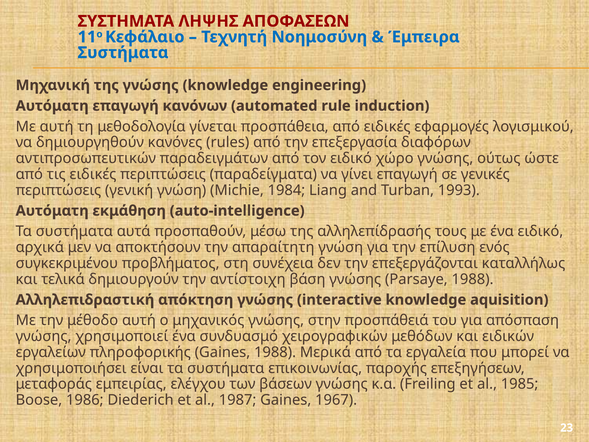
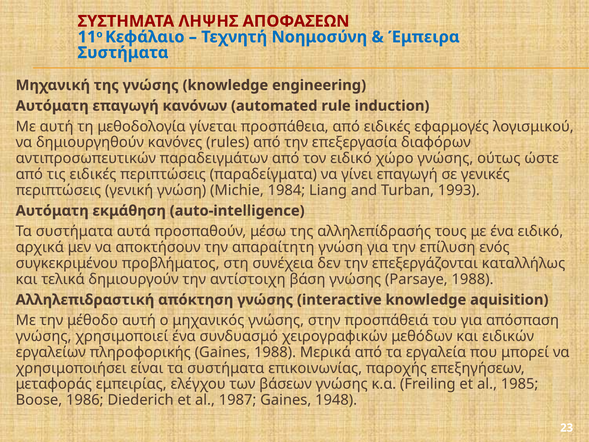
1967: 1967 -> 1948 (336, 400)
